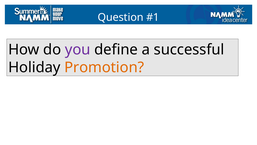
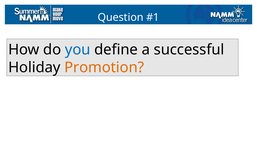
you colour: purple -> blue (78, 49)
